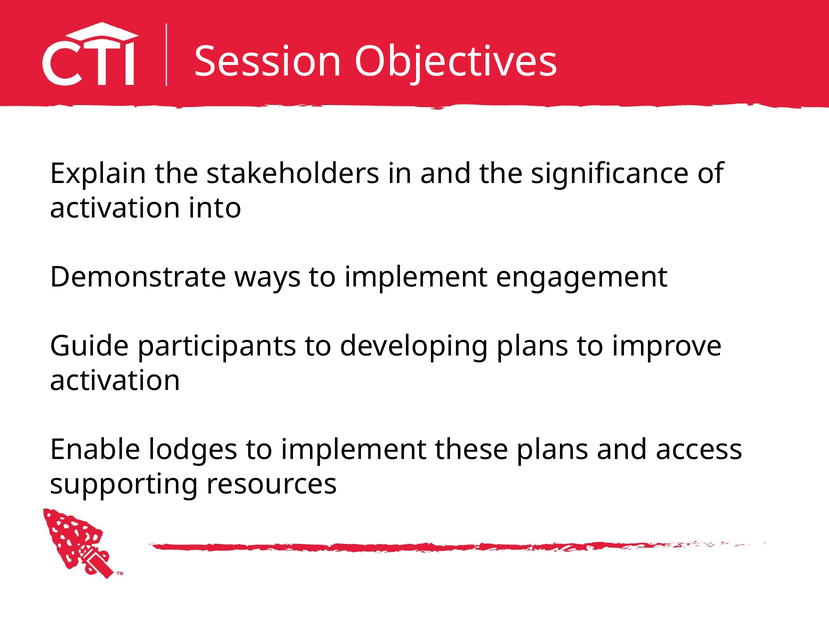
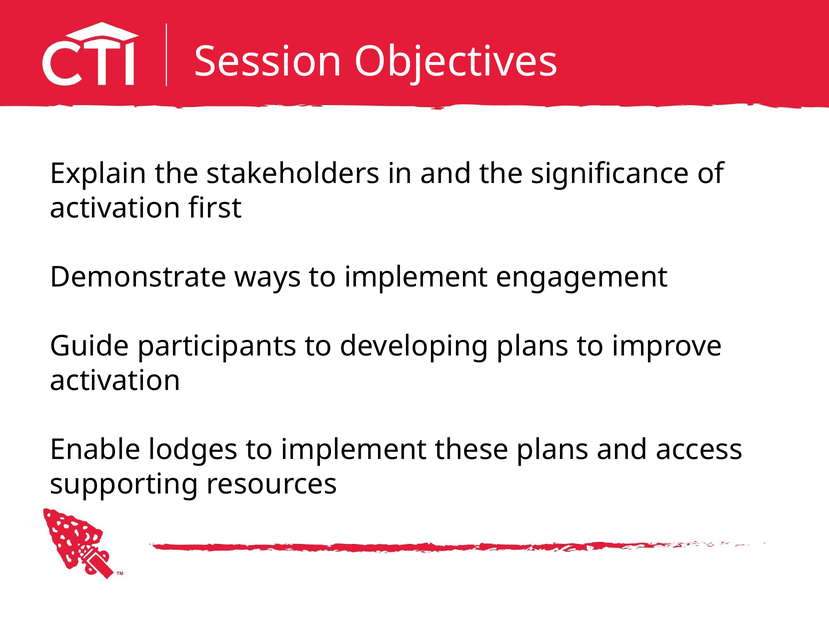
into: into -> first (215, 208)
